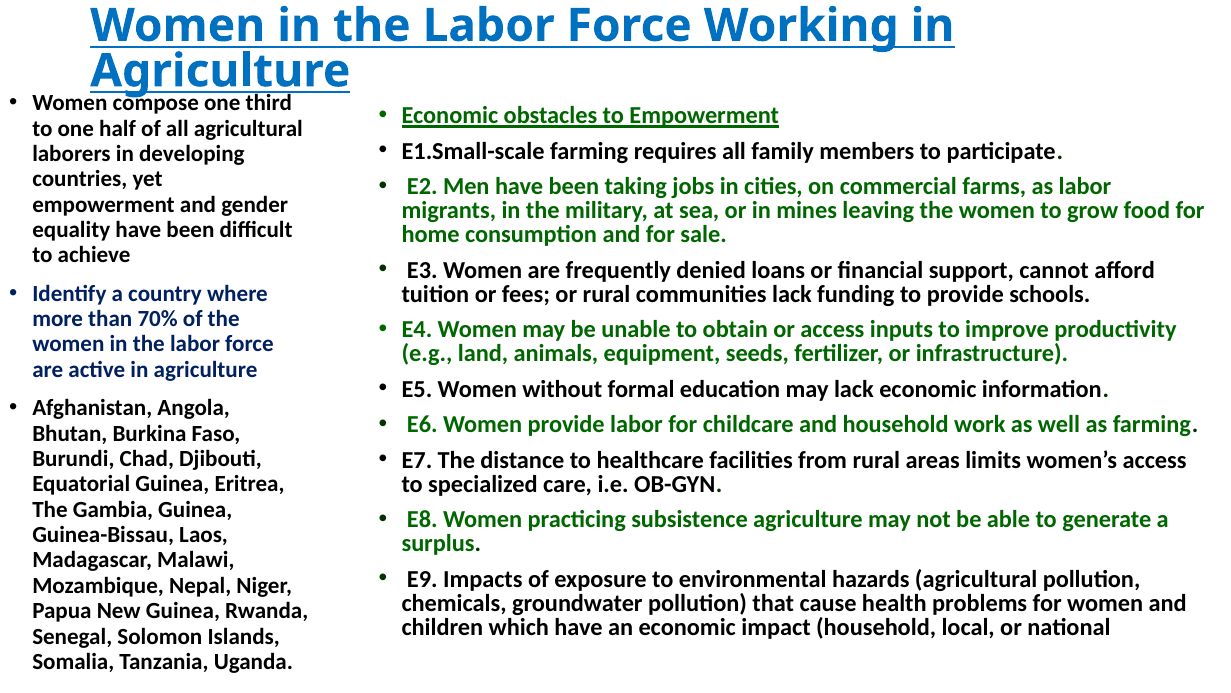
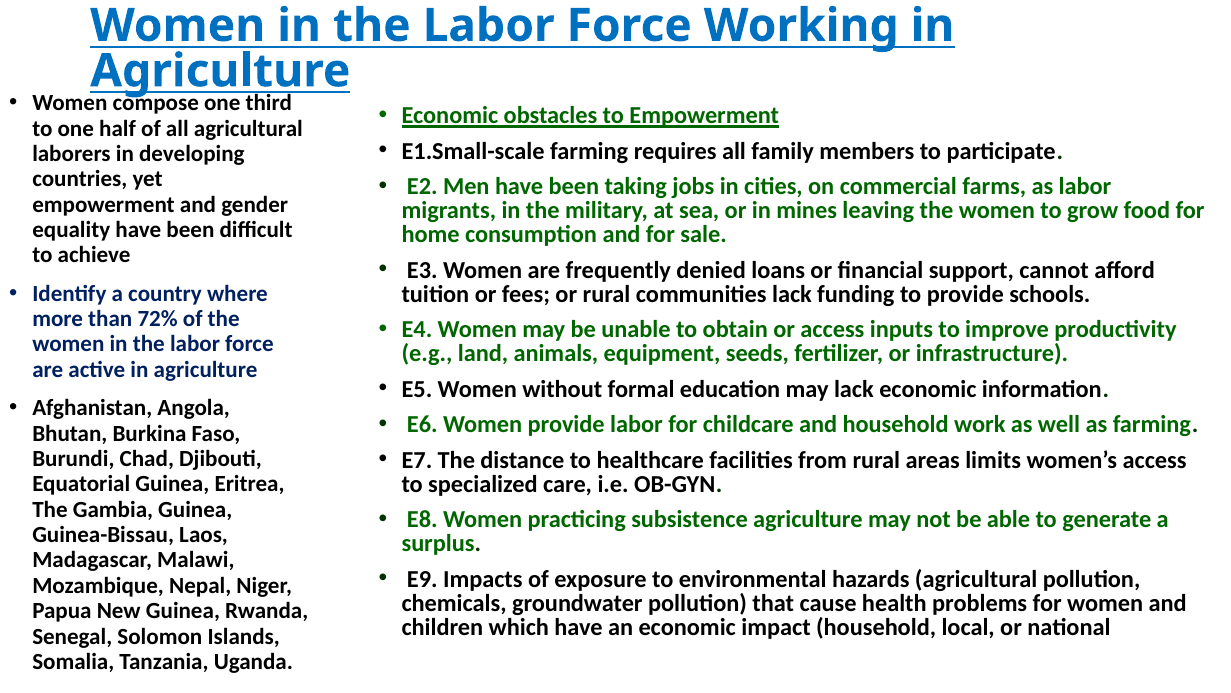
70%: 70% -> 72% (158, 319)
